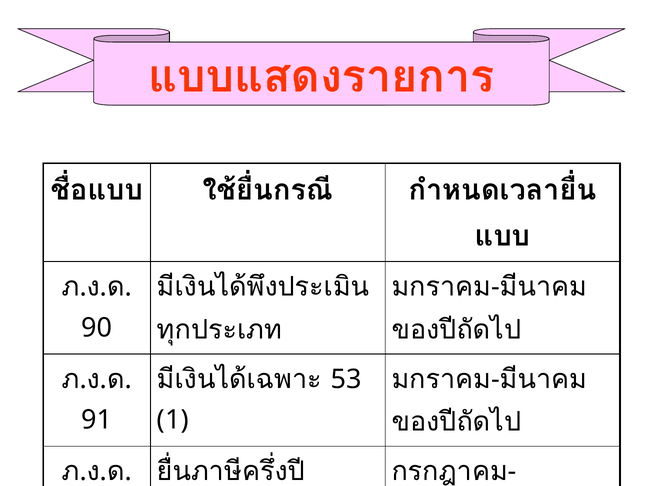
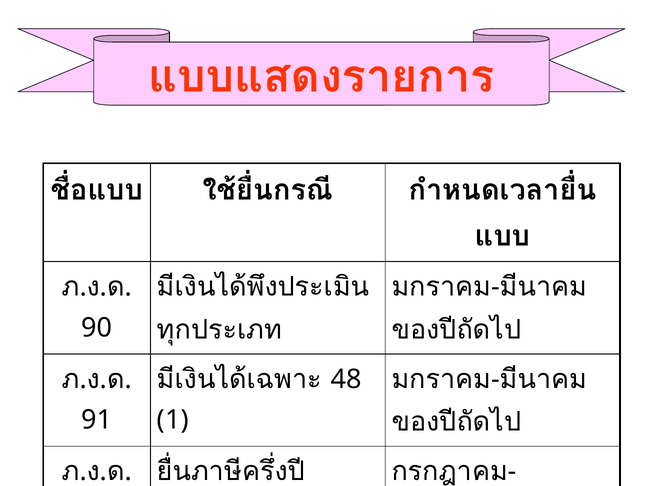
53: 53 -> 48 (346, 379)
